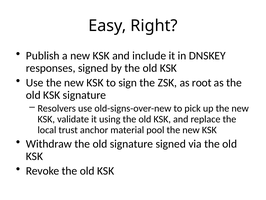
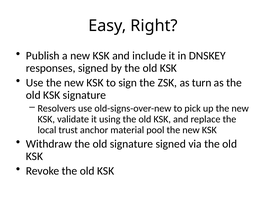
root: root -> turn (202, 82)
